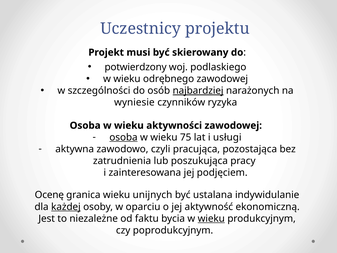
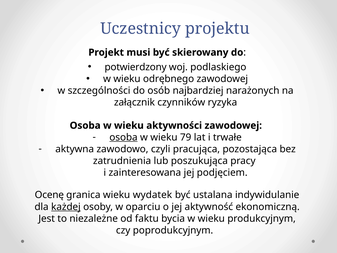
najbardziej underline: present -> none (198, 91)
wyniesie: wyniesie -> załącznik (134, 102)
75: 75 -> 79 (186, 137)
usługi: usługi -> trwałe (227, 137)
unijnych: unijnych -> wydatek (152, 195)
wieku underline: present -> none (211, 218)
